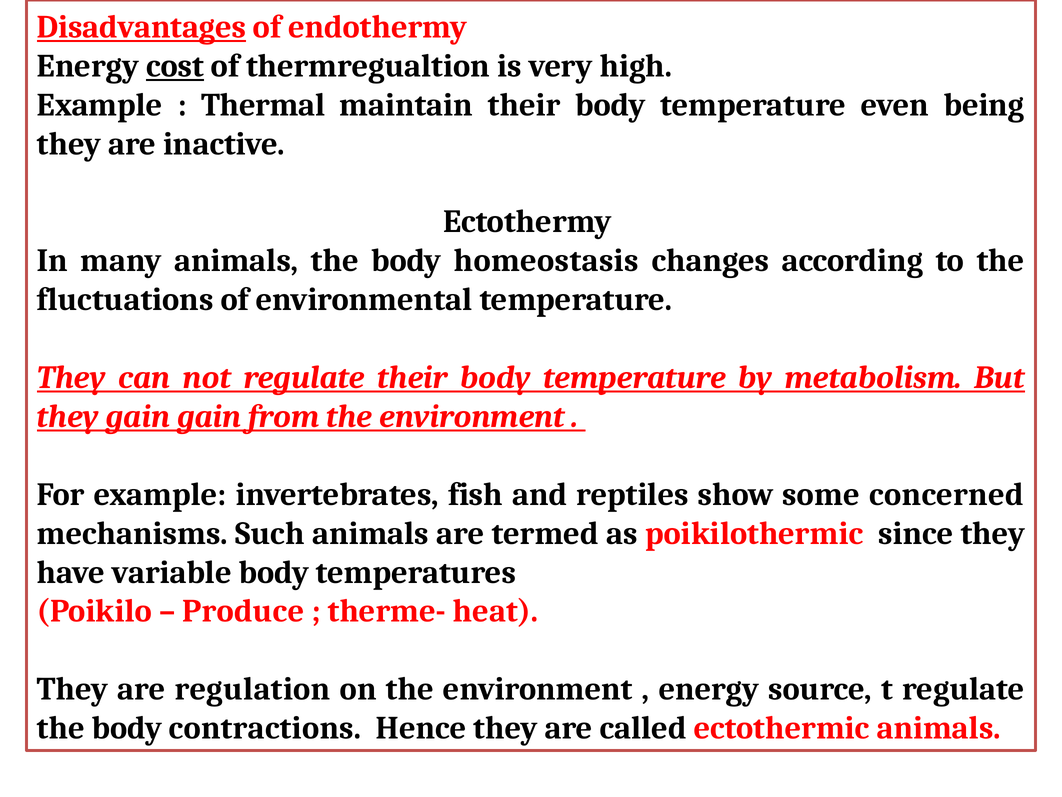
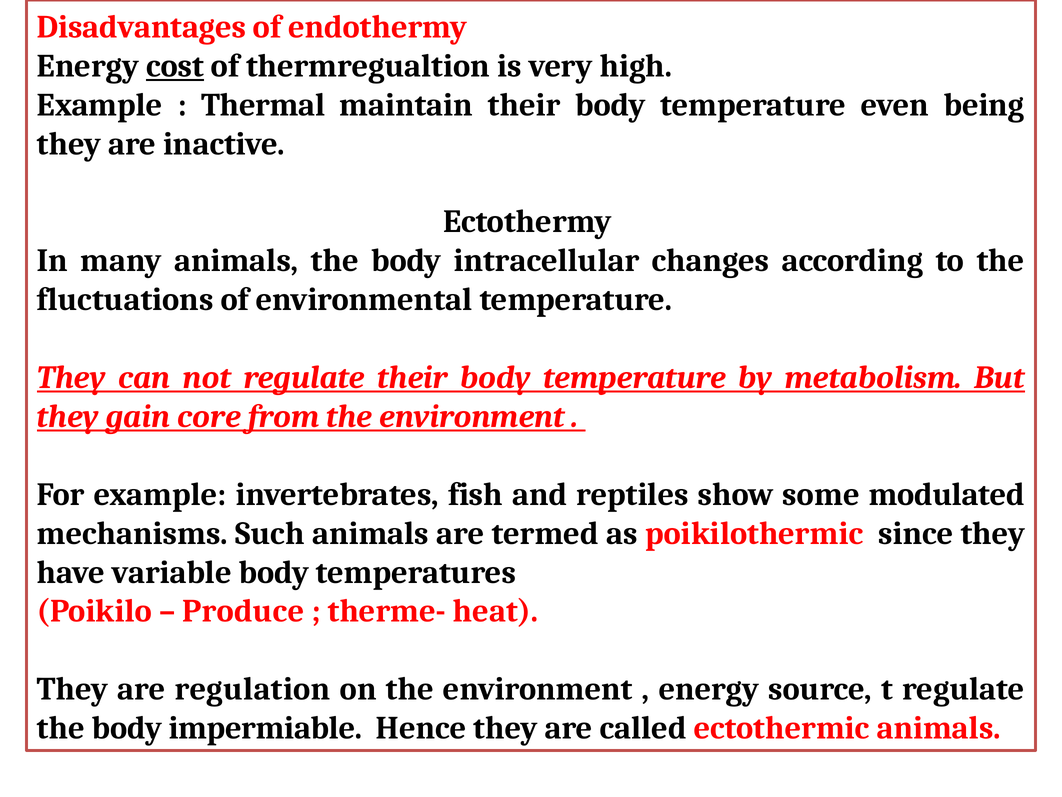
Disadvantages underline: present -> none (142, 27)
homeostasis: homeostasis -> intracellular (547, 261)
gain gain: gain -> core (209, 416)
concerned: concerned -> modulated (947, 494)
contractions: contractions -> impermiable (265, 728)
